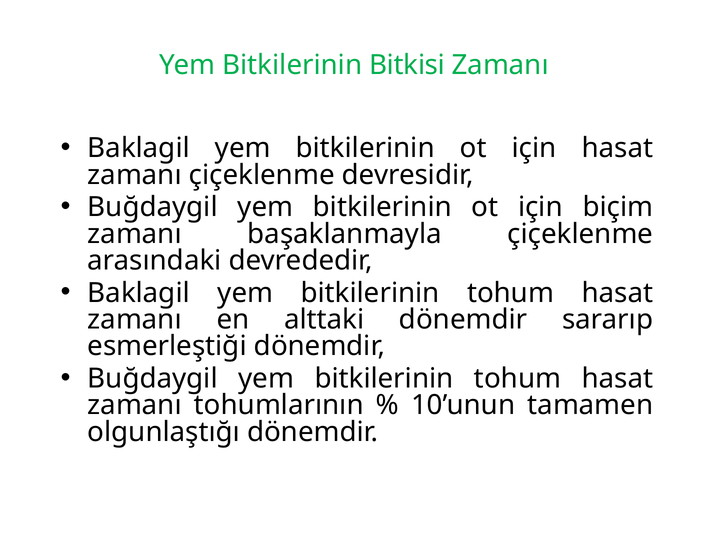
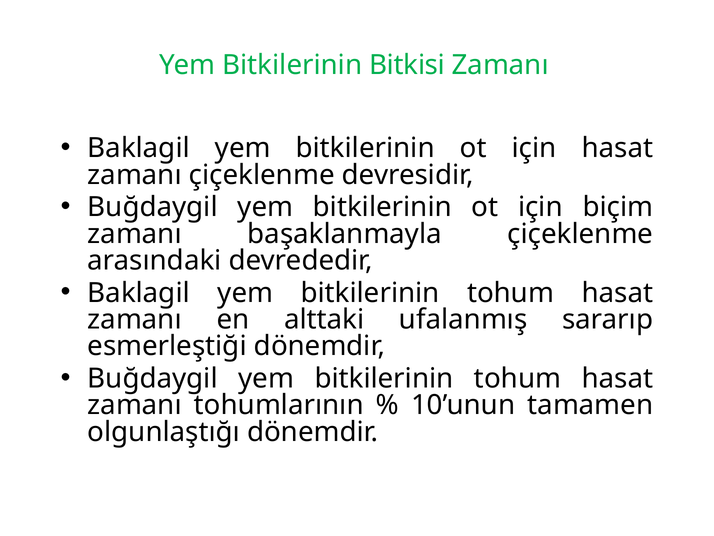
alttaki dönemdir: dönemdir -> ufalanmış (463, 319)
